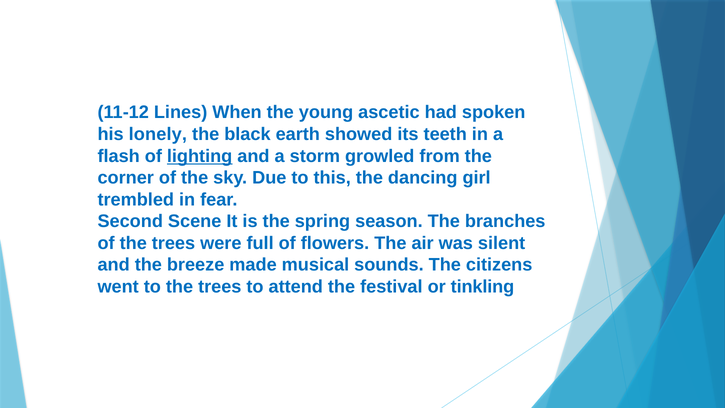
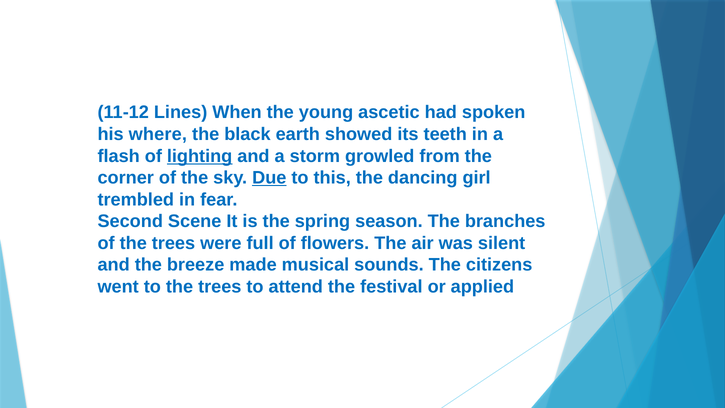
lonely: lonely -> where (158, 134)
Due underline: none -> present (269, 178)
tinkling: tinkling -> applied (482, 286)
